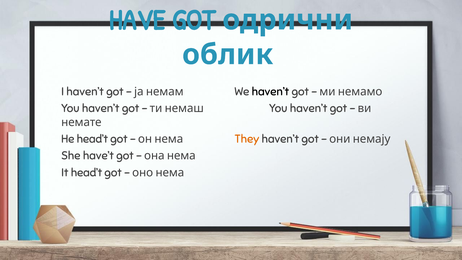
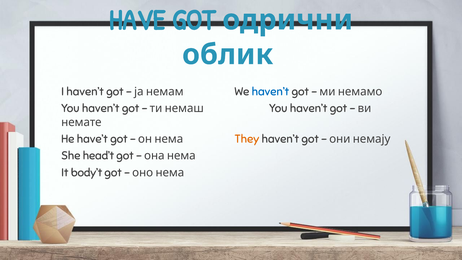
haven’t colour: black -> blue (270, 92)
He head’t: head’t -> have’t (92, 139)
have’t: have’t -> head’t (98, 156)
It head’t: head’t -> body’t (87, 172)
